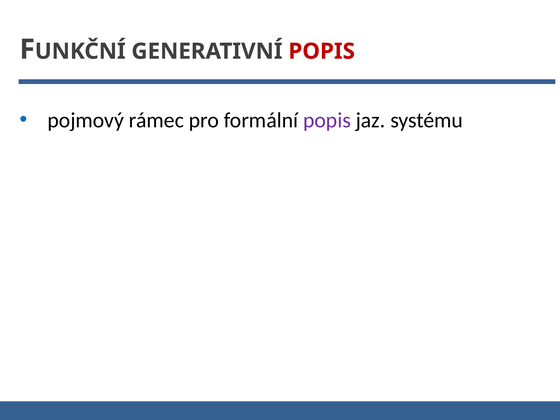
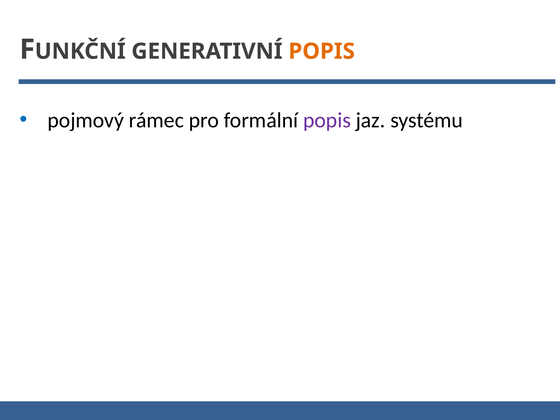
POPIS colour: red -> orange (322, 51)
